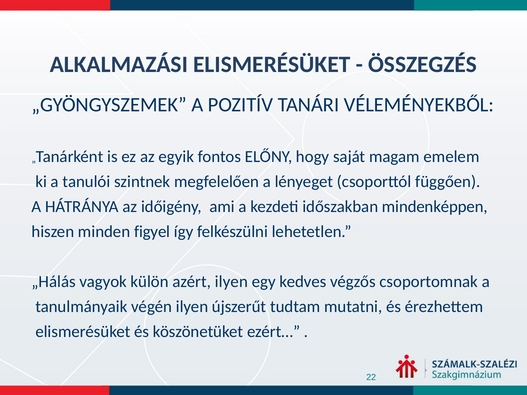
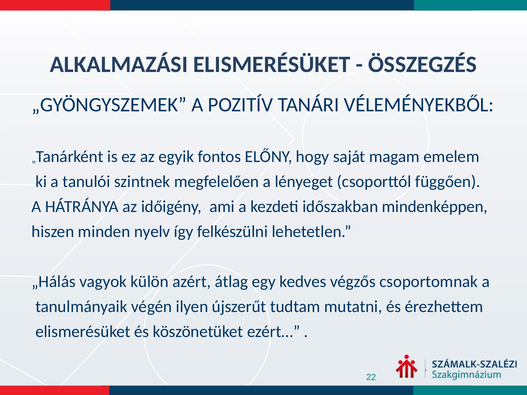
figyel: figyel -> nyelv (152, 232)
azért ilyen: ilyen -> átlag (231, 282)
